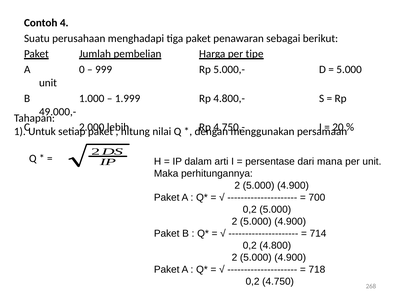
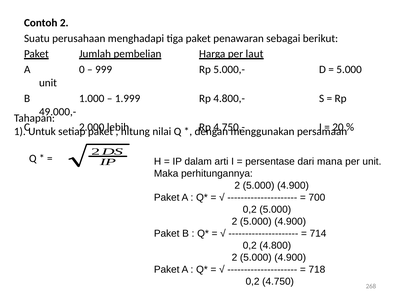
Contoh 4: 4 -> 2 (64, 23)
tipe: tipe -> laut (255, 54)
